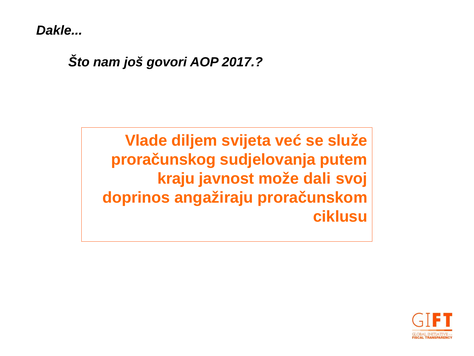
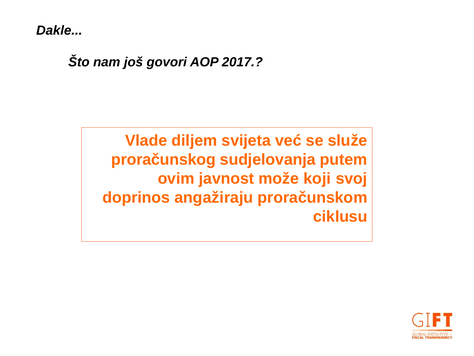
kraju: kraju -> ovim (176, 178)
dali: dali -> koji (317, 178)
